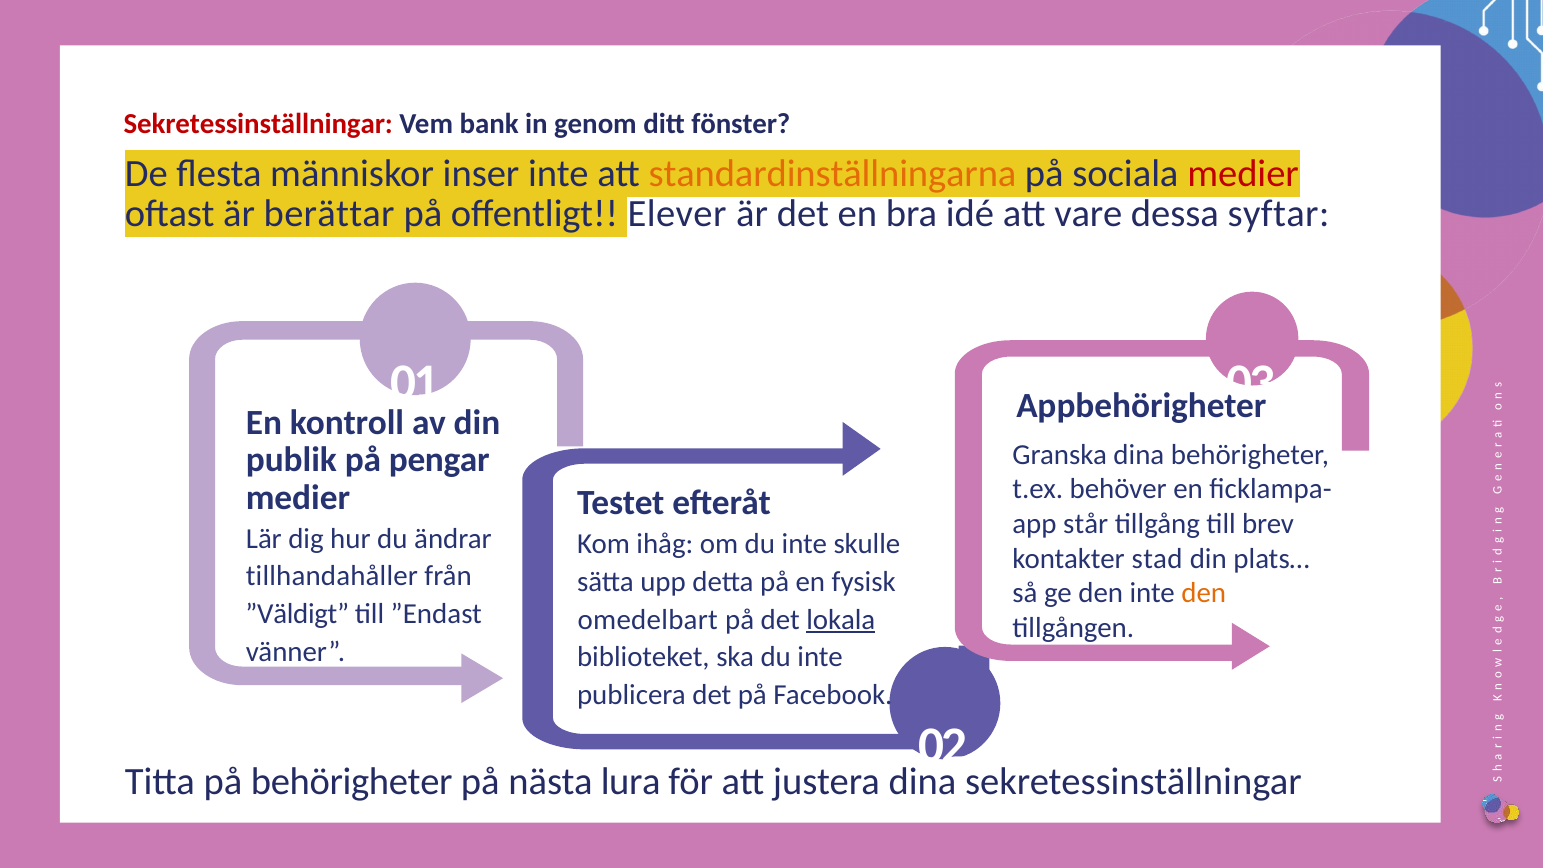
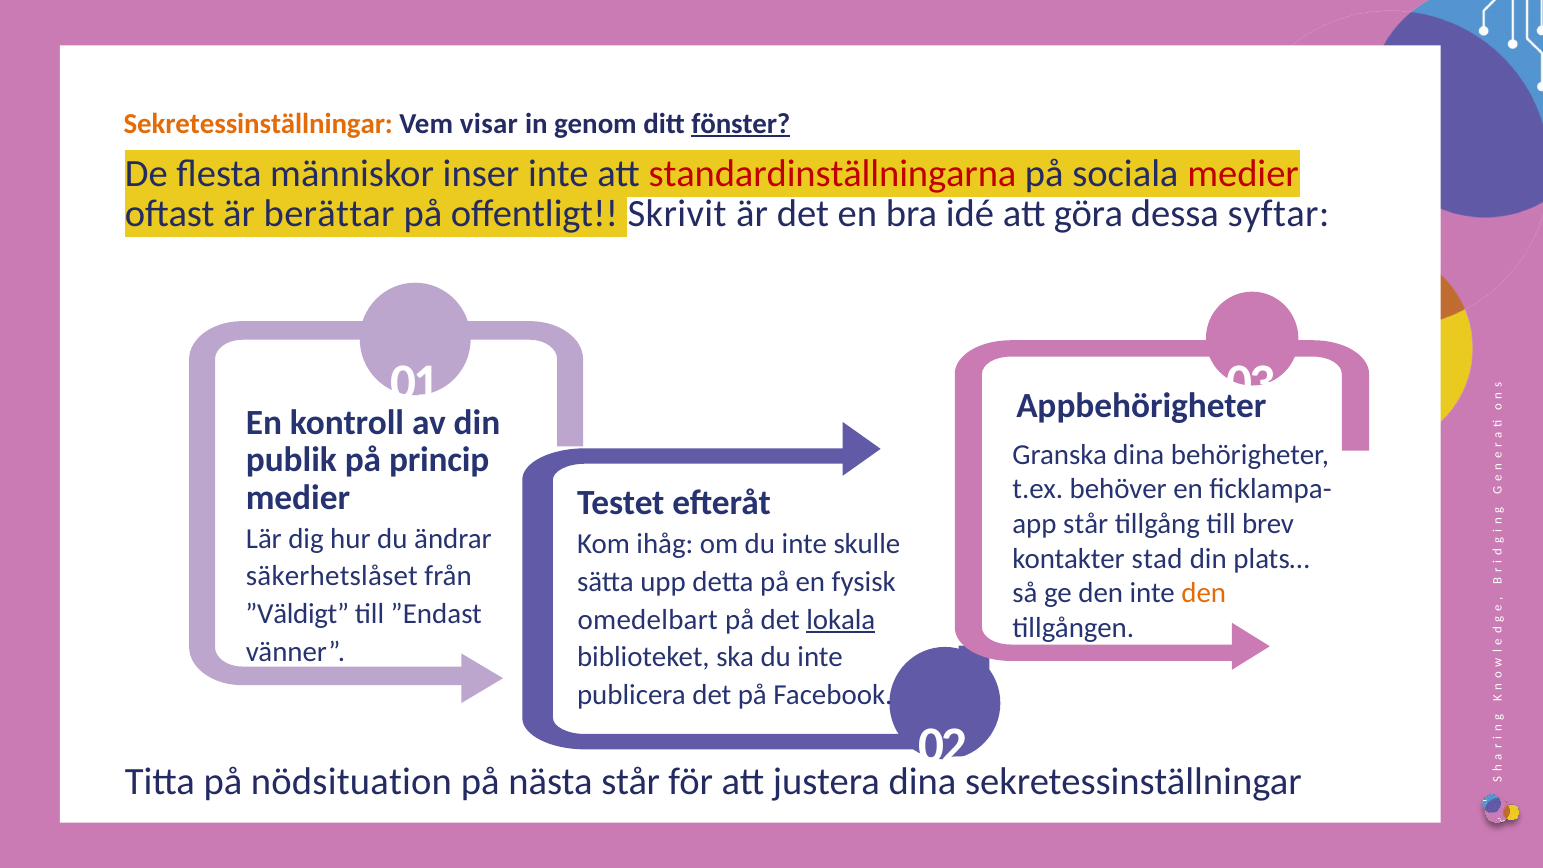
Sekretessinställningar colour: red -> orange (258, 124)
bank: bank -> visar (489, 124)
fönster underline: none -> present (741, 124)
standardinställningarna colour: orange -> red (833, 174)
Elever: Elever -> Skrivit (677, 214)
vare: vare -> göra (1088, 214)
pengar: pengar -> princip (439, 460)
tillhandahåller: tillhandahåller -> säkerhetslåset (332, 576)
på behörigheter: behörigheter -> nödsituation (351, 781)
nästa lura: lura -> står (631, 781)
